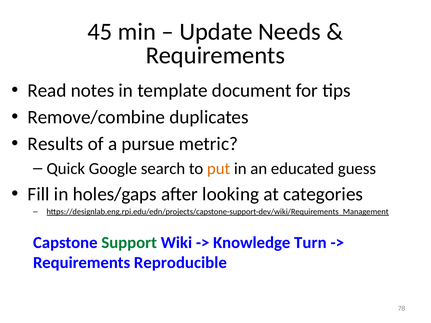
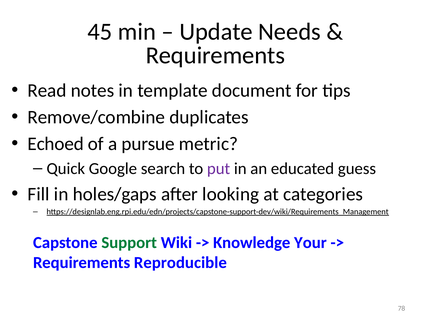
Results: Results -> Echoed (56, 144)
put colour: orange -> purple (219, 169)
Turn: Turn -> Your (310, 243)
